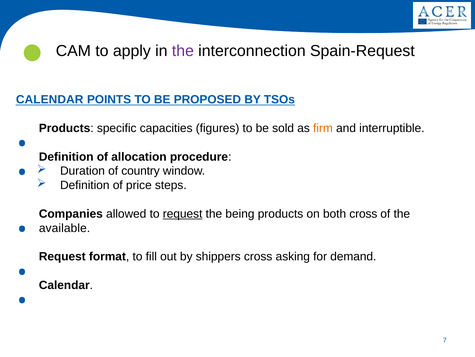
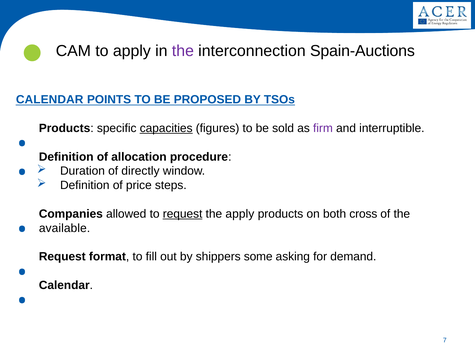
Spain-Request: Spain-Request -> Spain-Auctions (362, 51)
capacities underline: none -> present (166, 128)
firm colour: orange -> purple (323, 128)
country: country -> directly (140, 171)
the being: being -> apply (240, 213)
shippers cross: cross -> some (258, 256)
